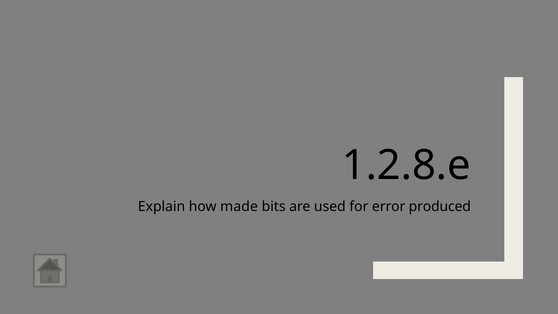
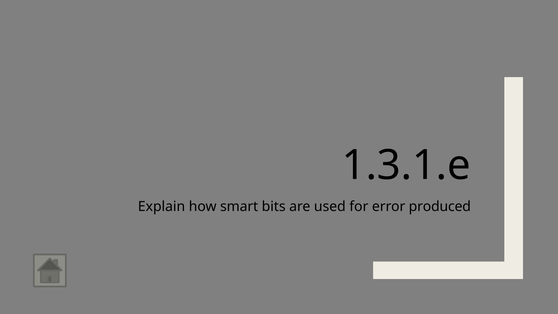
1.2.8.e: 1.2.8.e -> 1.3.1.e (406, 165)
made: made -> smart (239, 206)
